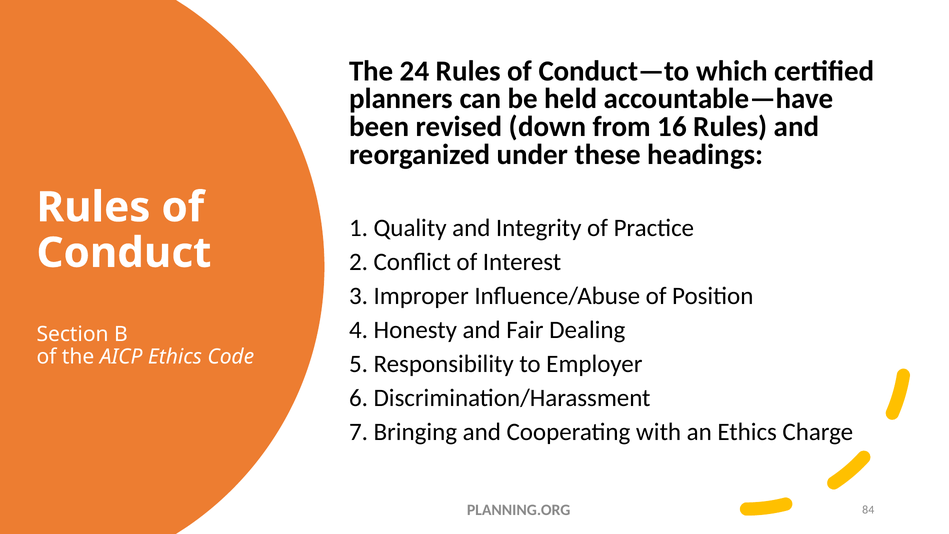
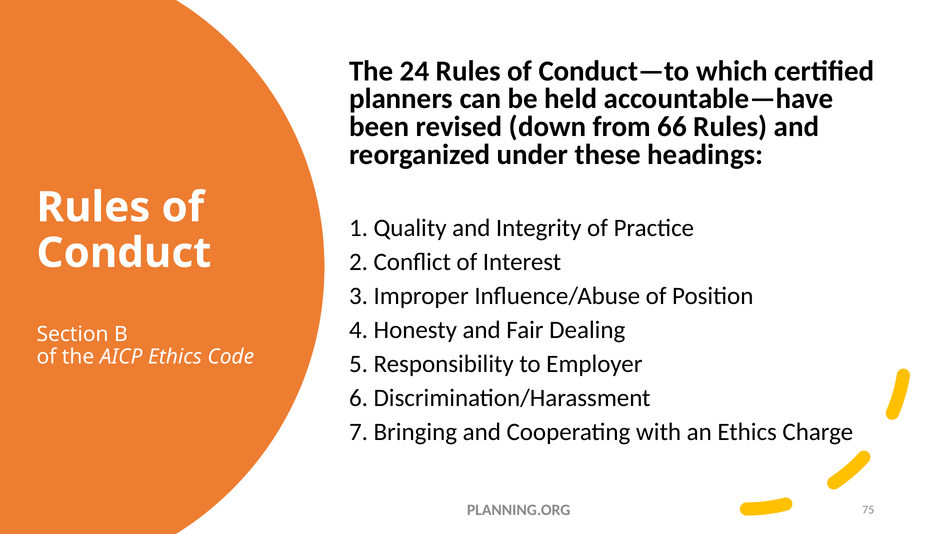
16: 16 -> 66 (672, 127)
84: 84 -> 75 (868, 510)
